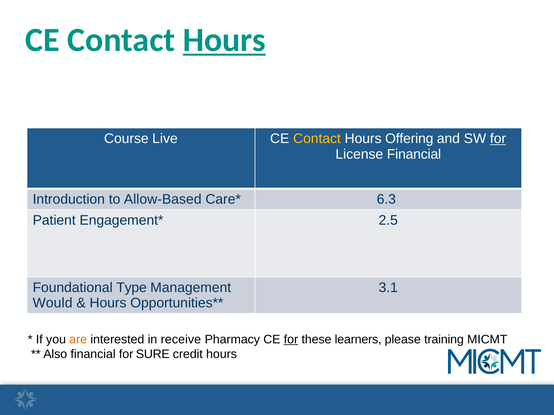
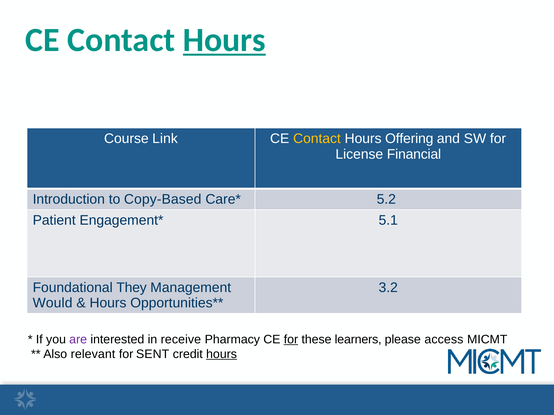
Live: Live -> Link (165, 139)
for underline: present -> none (498, 139)
Allow-Based: Allow-Based -> Copy-Based (163, 200)
6.3: 6.3 -> 5.2 (386, 200)
2.5: 2.5 -> 5.1 (388, 221)
Type: Type -> They (132, 288)
3.1: 3.1 -> 3.2 (388, 288)
are colour: orange -> purple (78, 340)
training: training -> access (444, 340)
Also financial: financial -> relevant (93, 354)
SURE: SURE -> SENT (153, 354)
hours underline: none -> present (222, 354)
